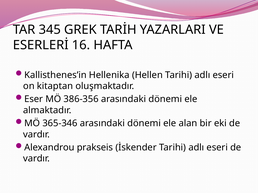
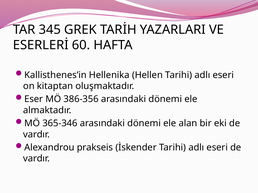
16: 16 -> 60 (81, 45)
